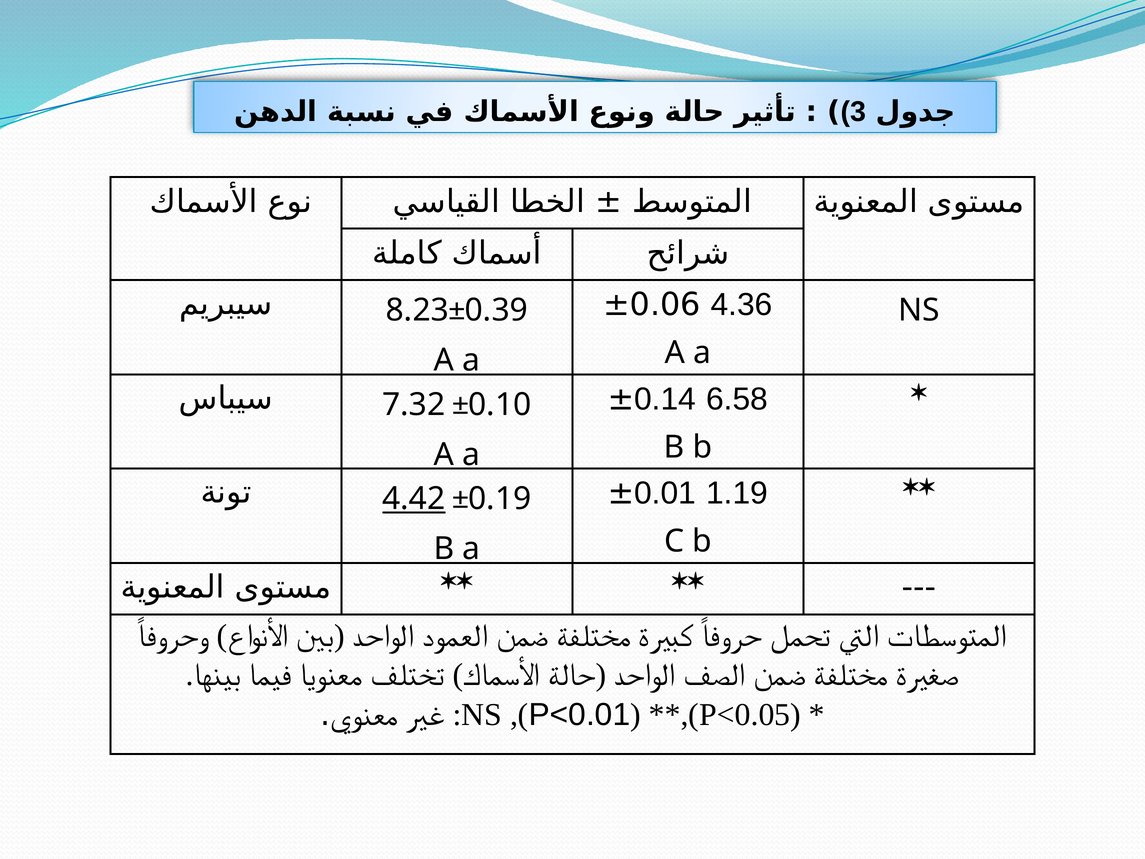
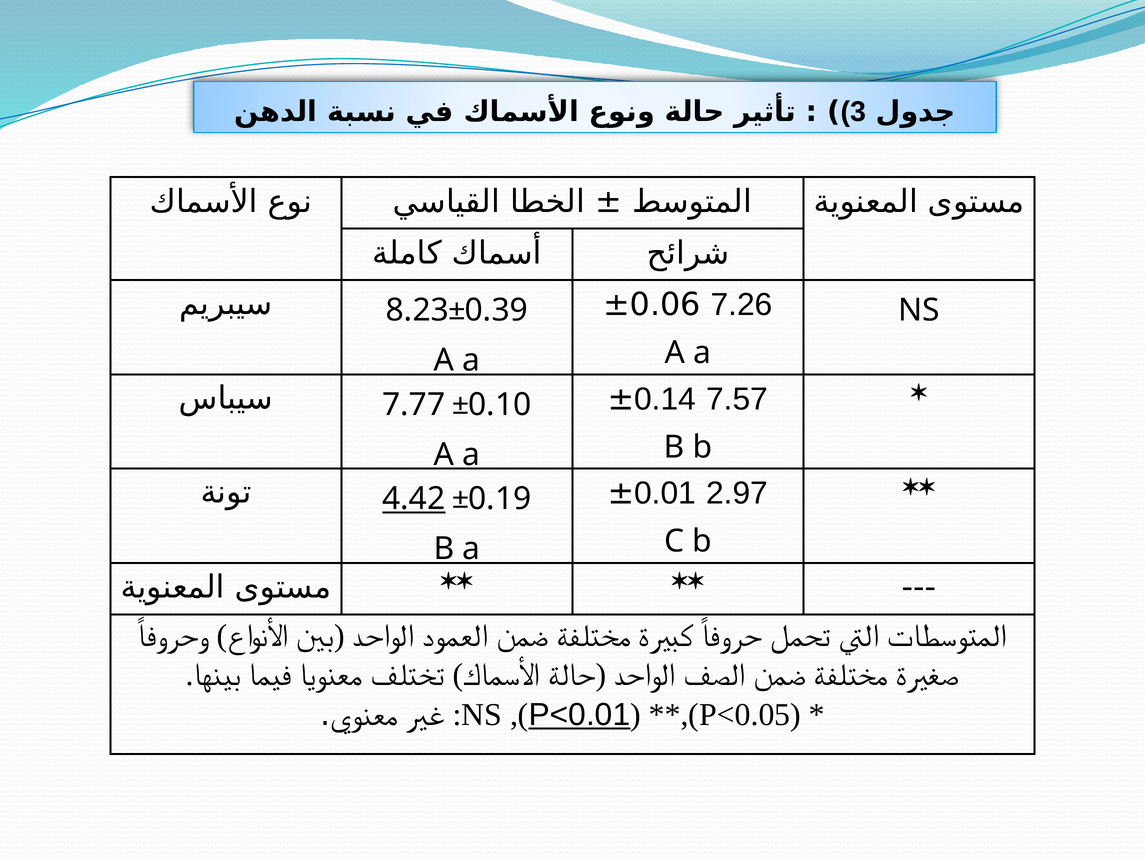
4.36: 4.36 -> 7.26 (742, 305)
7.32: 7.32 -> 7.77 (414, 404)
6.58: 6.58 -> 7.57 (737, 399)
1.19: 1.19 -> 2.97 (737, 493)
P<0.01 underline: none -> present (579, 715)
